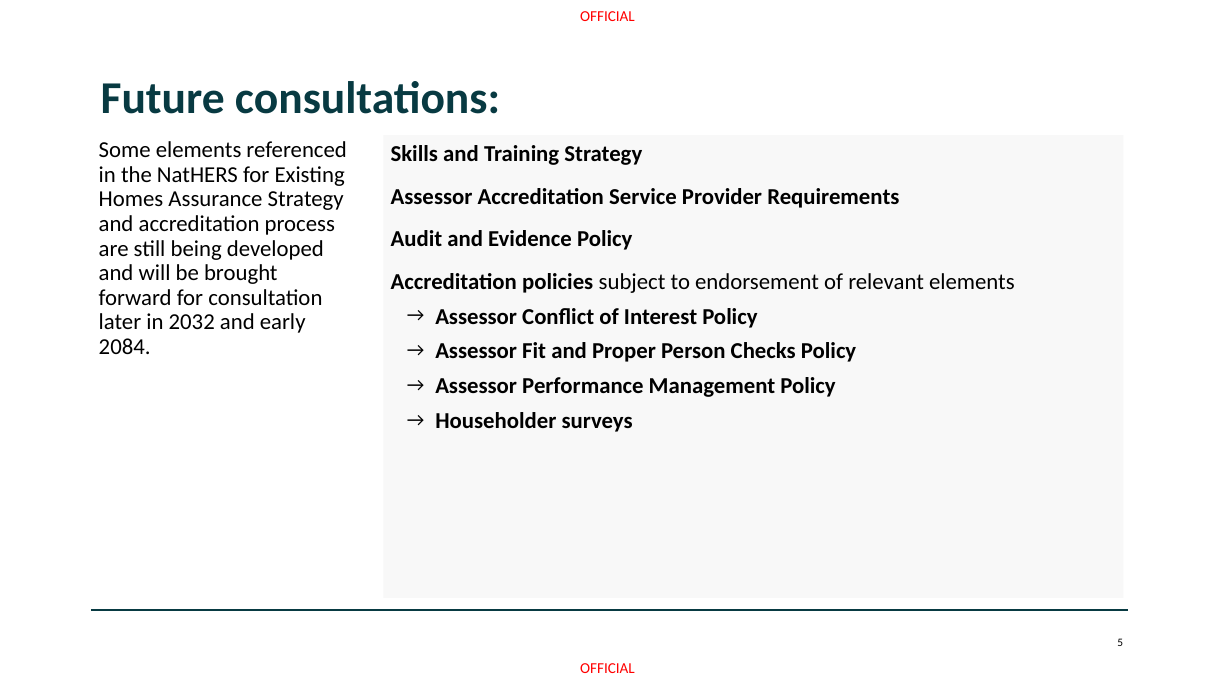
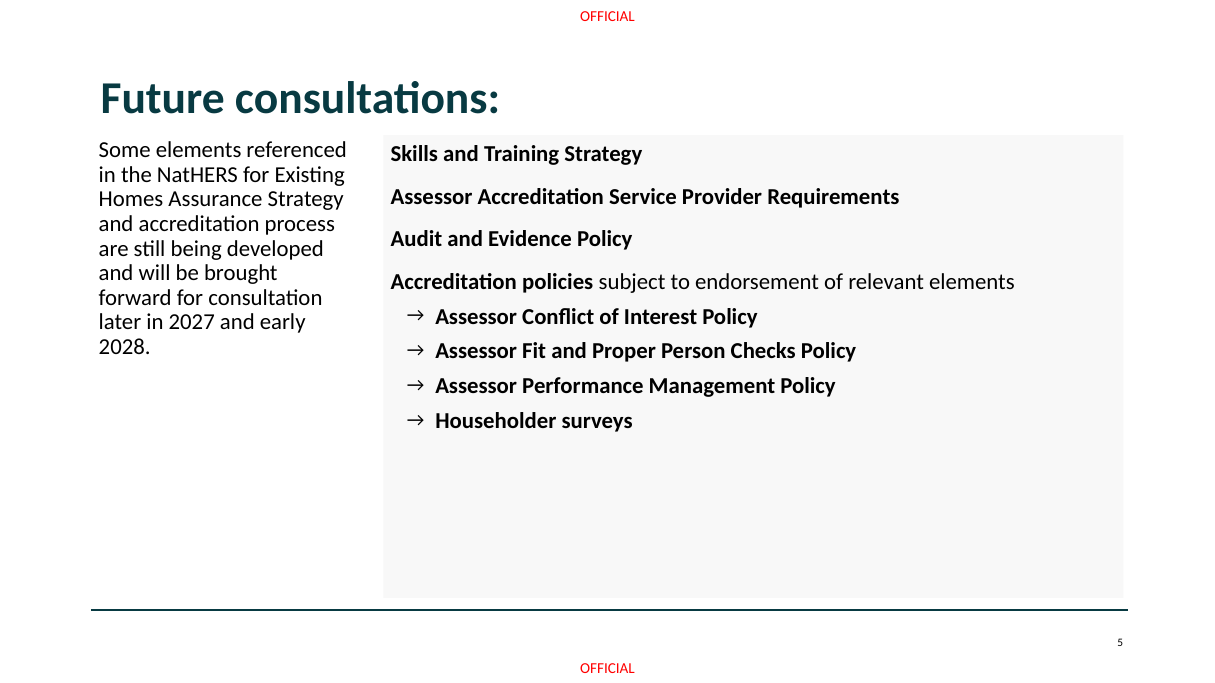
2032: 2032 -> 2027 (192, 323)
2084: 2084 -> 2028 (125, 347)
